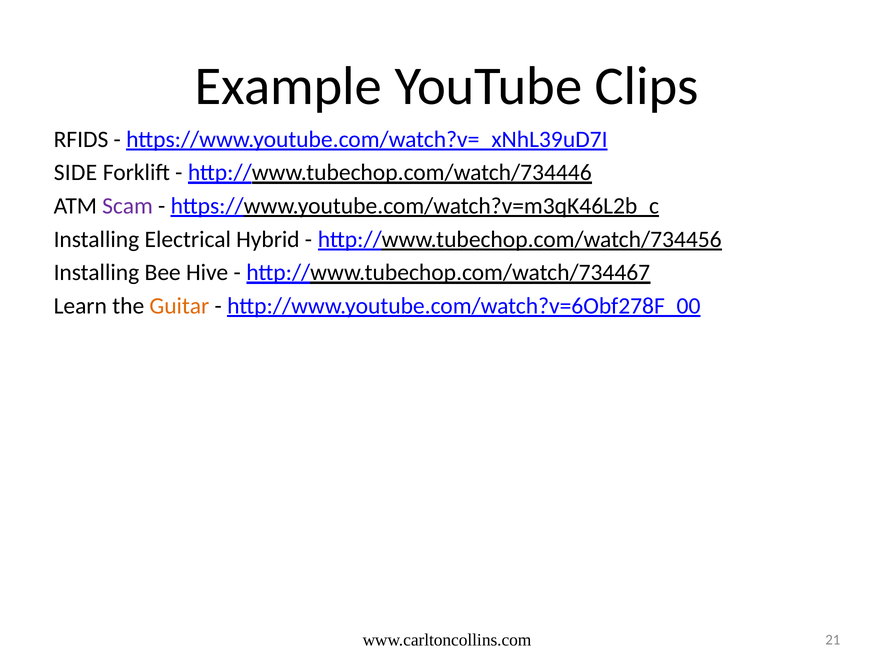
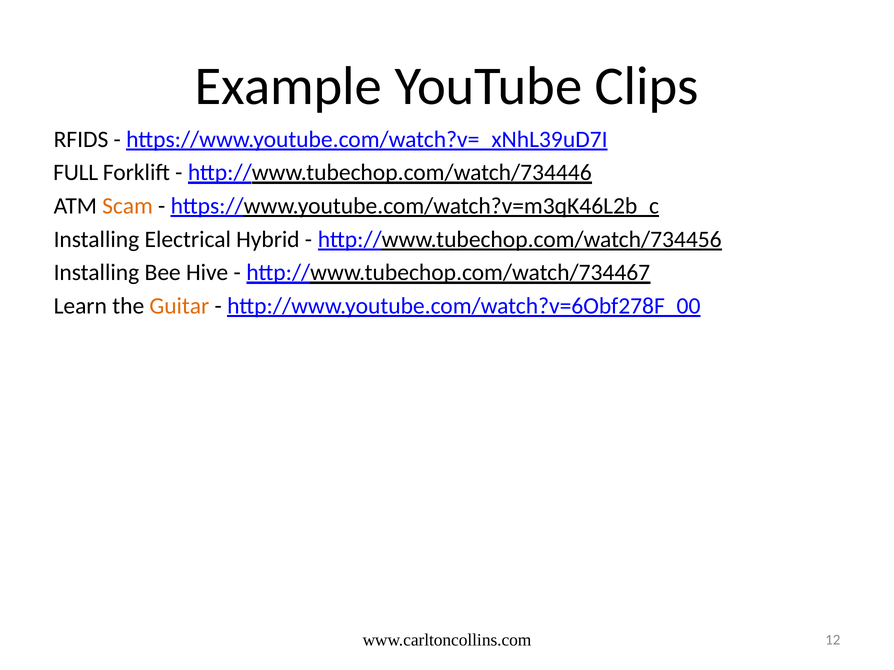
SIDE: SIDE -> FULL (76, 173)
Scam colour: purple -> orange (128, 206)
21: 21 -> 12 (833, 640)
